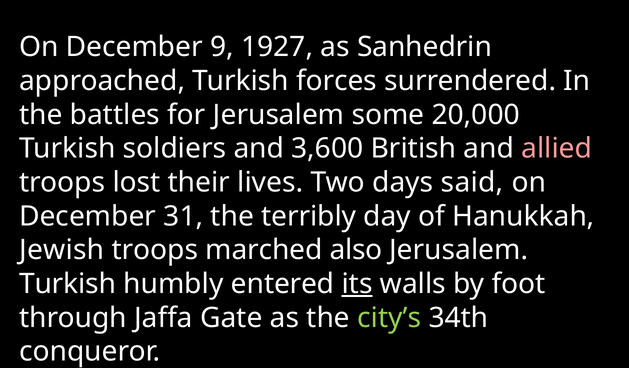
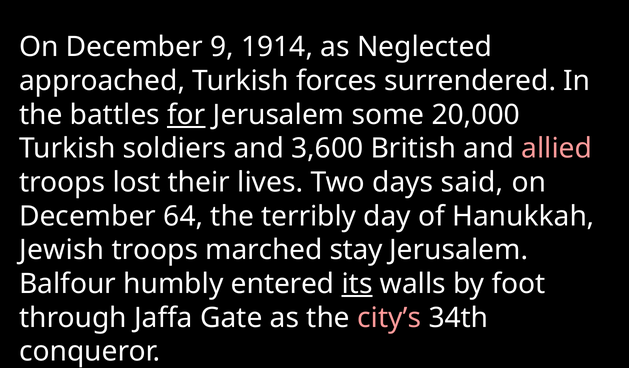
1927: 1927 -> 1914 (277, 47)
Sanhedrin: Sanhedrin -> Neglected (424, 47)
for underline: none -> present (186, 115)
31: 31 -> 64 (183, 217)
also: also -> stay (356, 250)
Turkish: Turkish -> Balfour (68, 284)
city’s colour: light green -> pink (389, 318)
